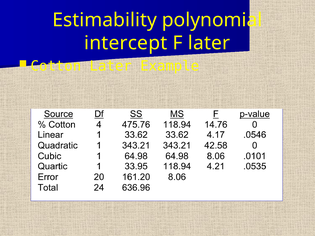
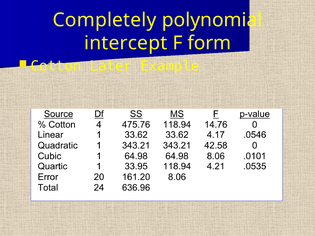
Estimability: Estimability -> Completely (105, 20)
F later: later -> form (209, 43)
